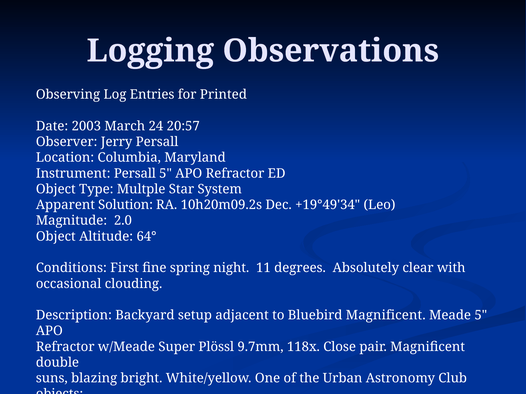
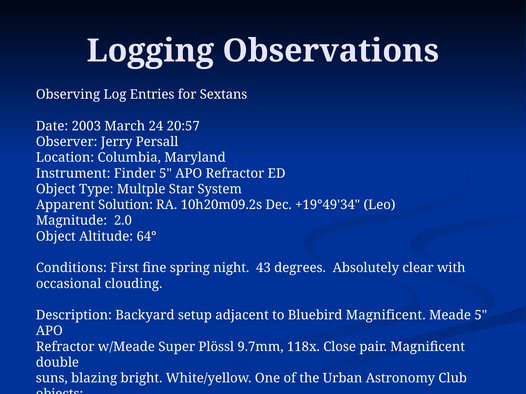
Printed: Printed -> Sextans (224, 95)
Instrument Persall: Persall -> Finder (135, 174)
11: 11 -> 43 (263, 268)
